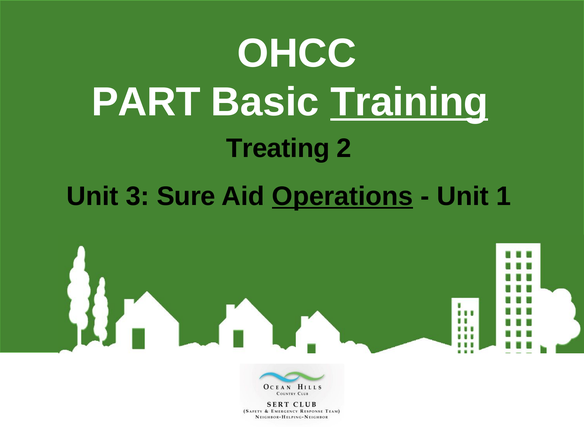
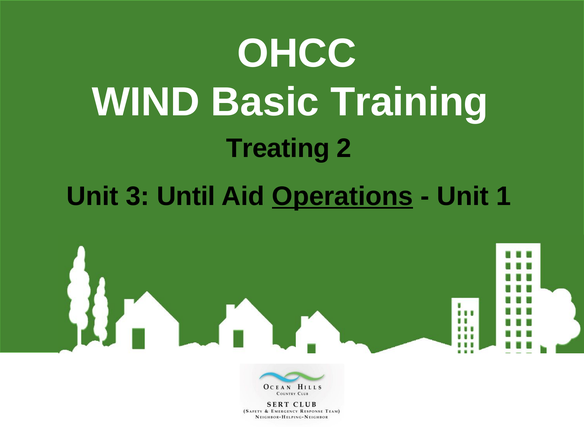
PART: PART -> WIND (146, 102)
Training underline: present -> none (409, 102)
Sure: Sure -> Until (186, 196)
